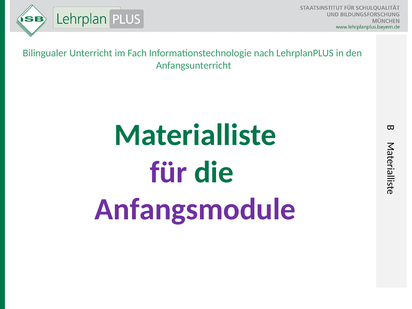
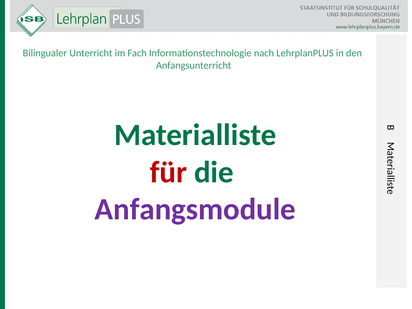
für colour: purple -> red (168, 172)
